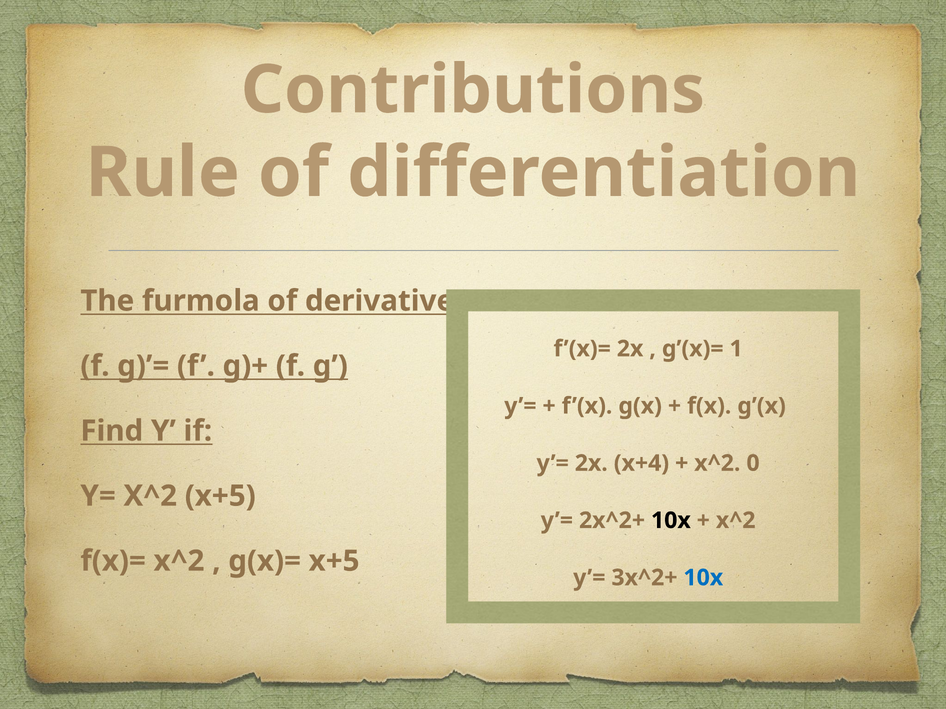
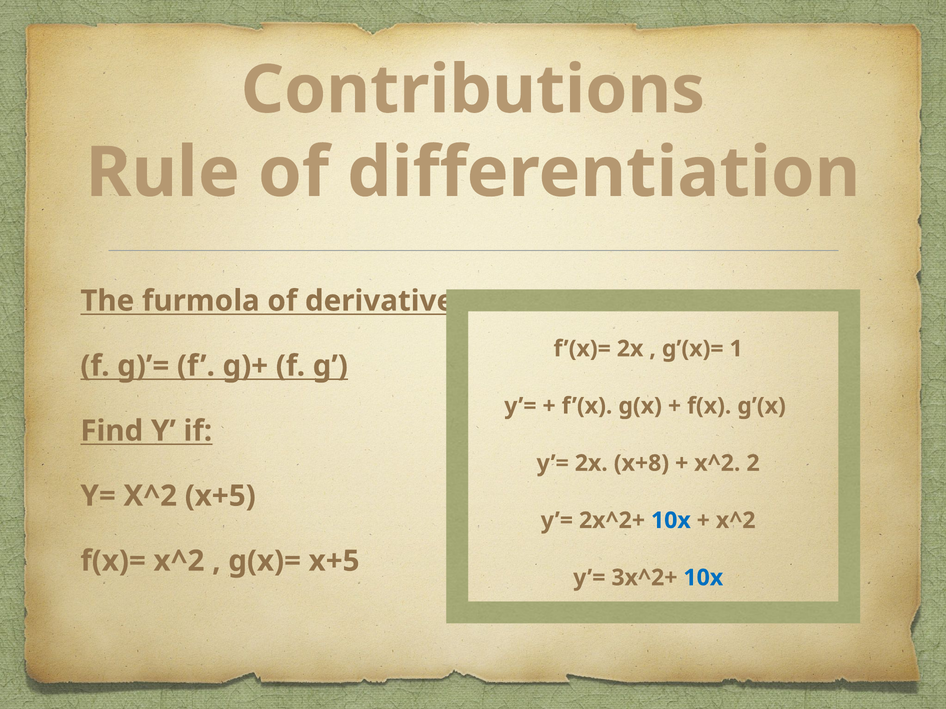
x+4: x+4 -> x+8 (641, 464)
0: 0 -> 2 (753, 464)
10x colour: black -> blue (671, 521)
